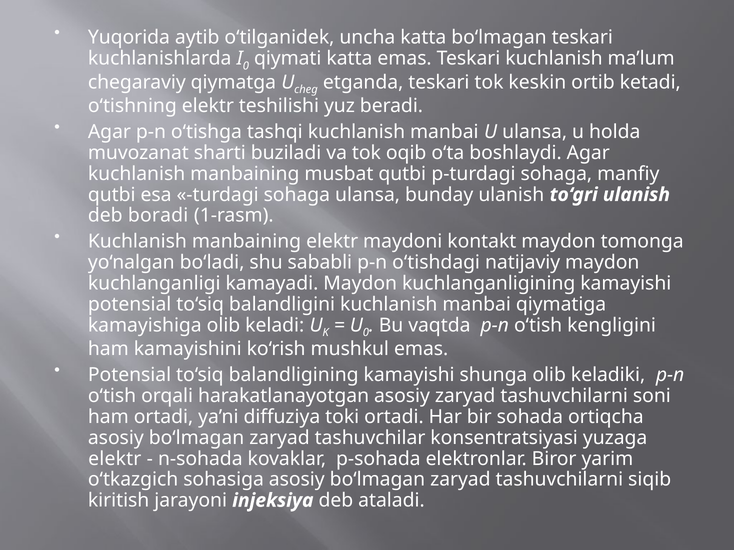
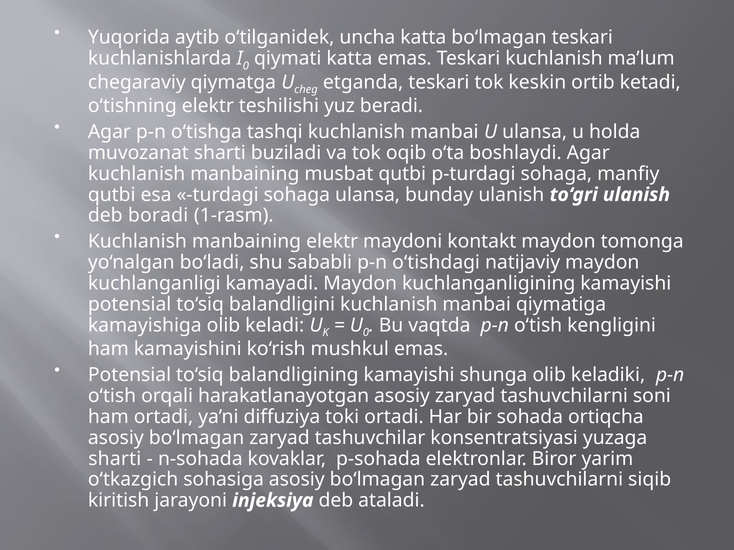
elektr: elektr -> sharti (115, 459)
